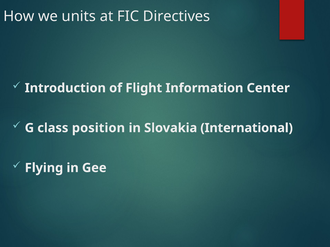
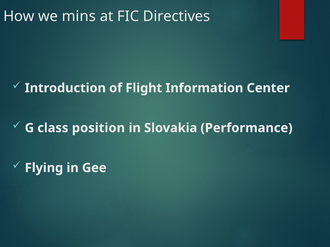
units: units -> mins (79, 16)
International: International -> Performance (247, 128)
